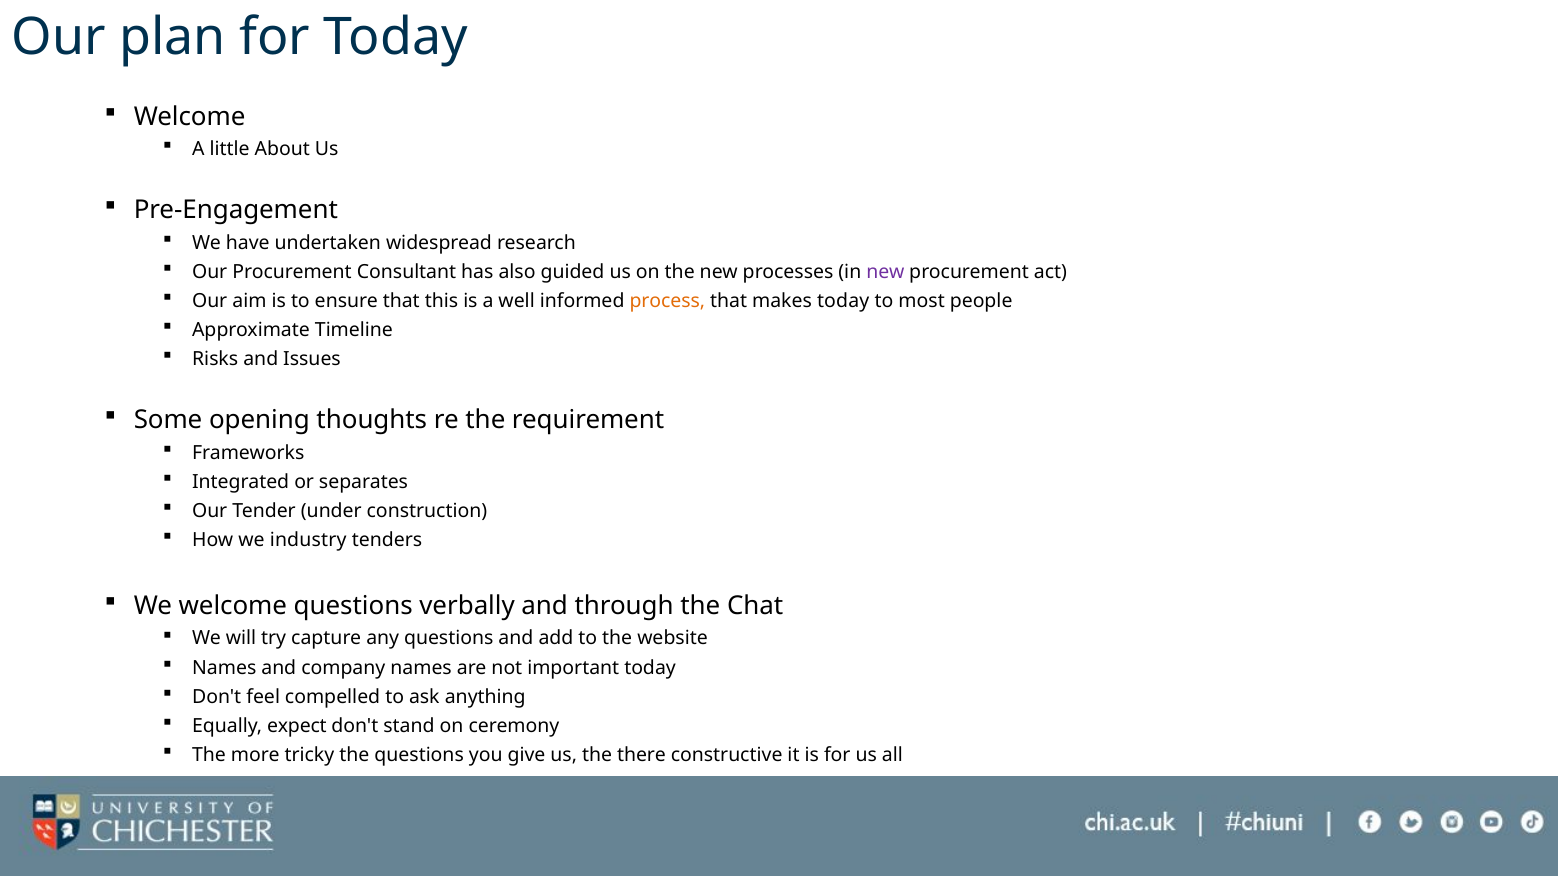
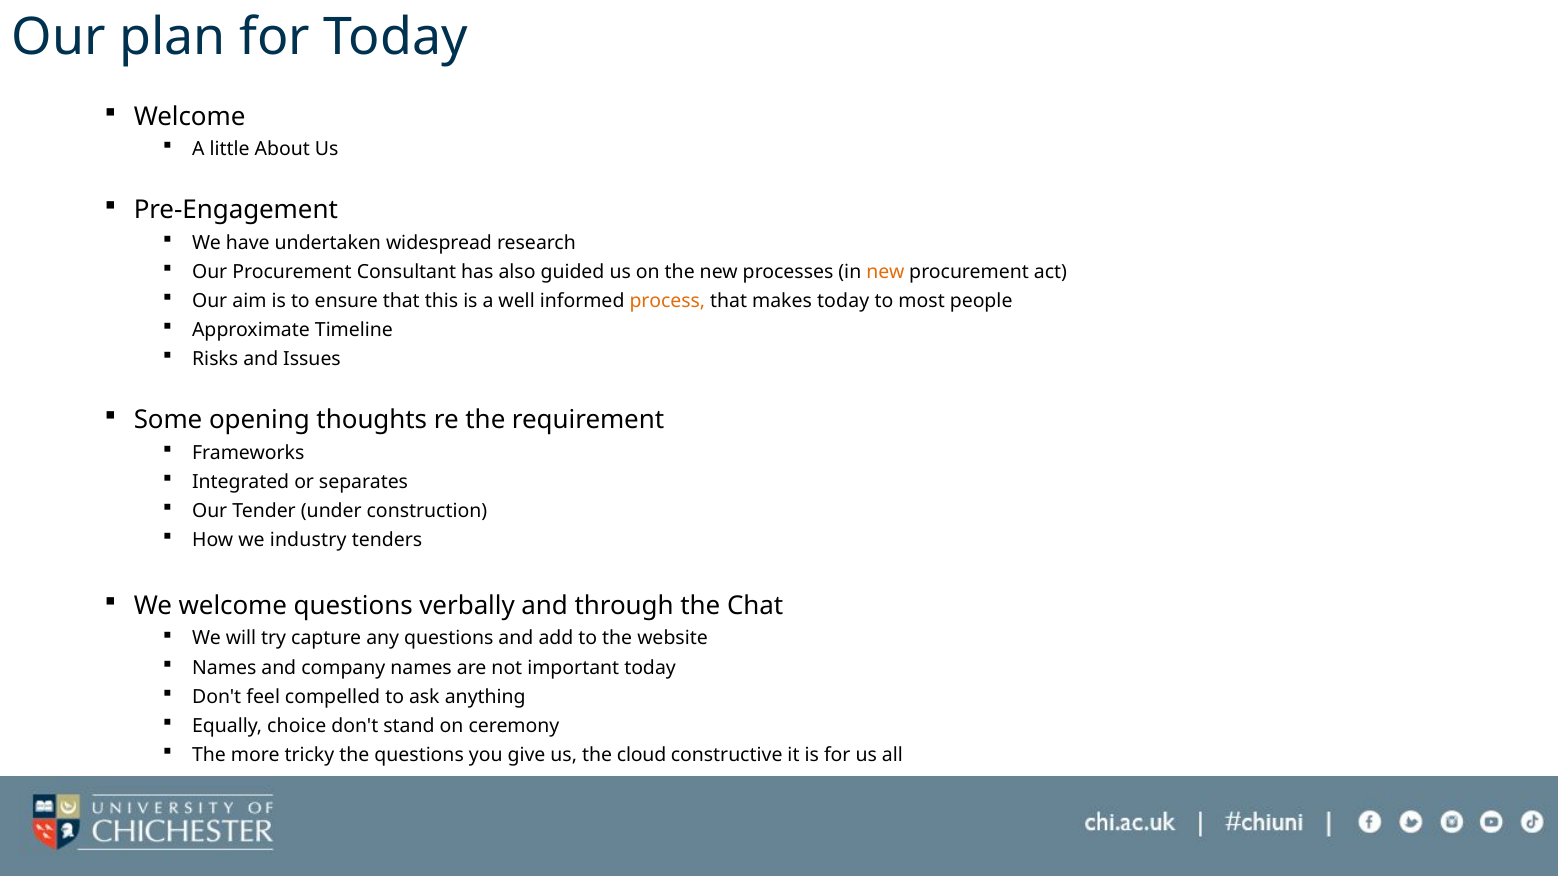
new colour: purple -> orange (885, 272)
expect: expect -> choice (297, 726)
there: there -> cloud (642, 755)
